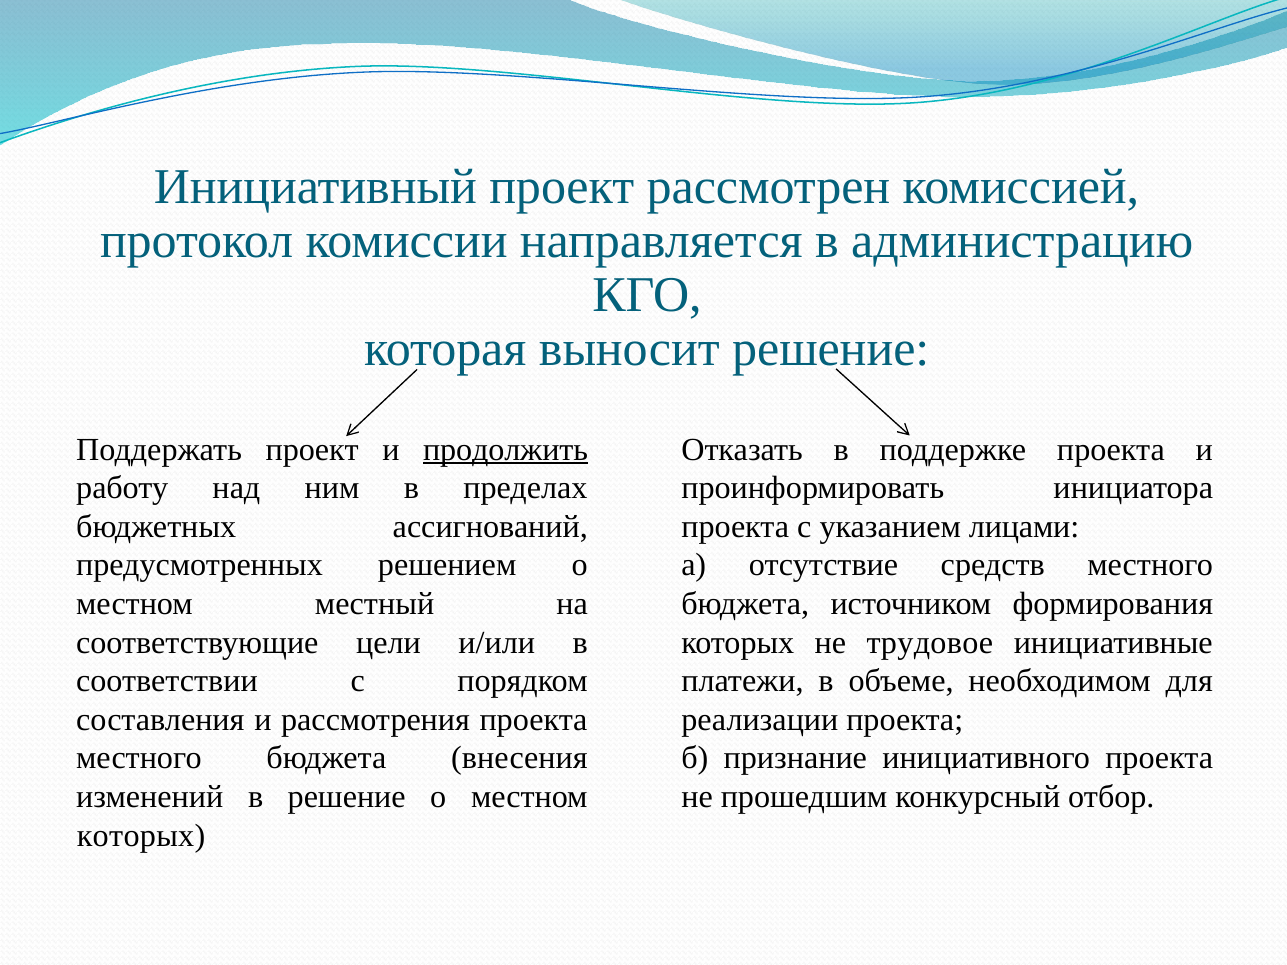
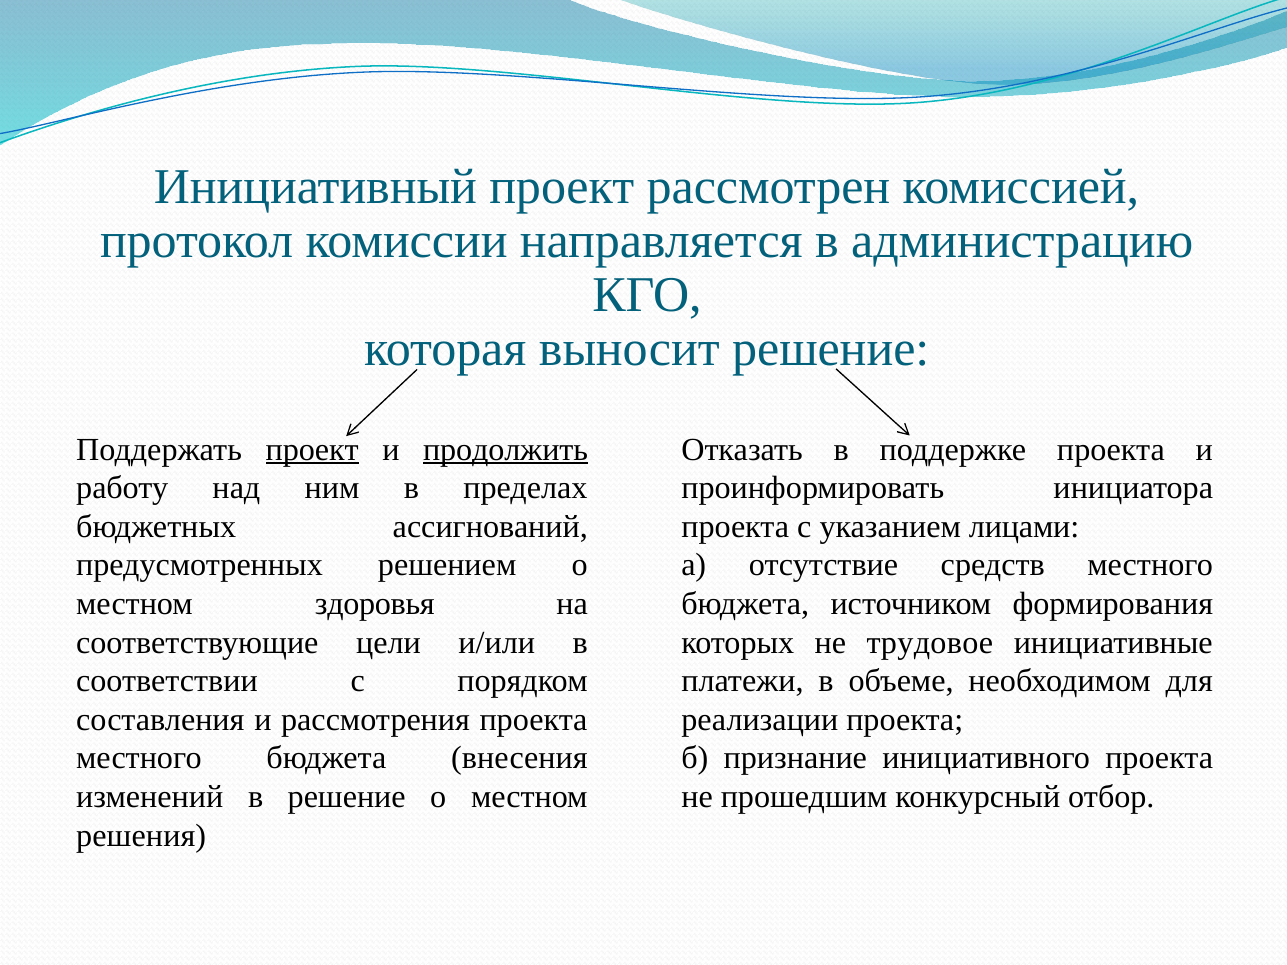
проект underline: none -> present (312, 450)
местный: местный -> здоровья (375, 604)
которых: которых -> решения (141, 836)
